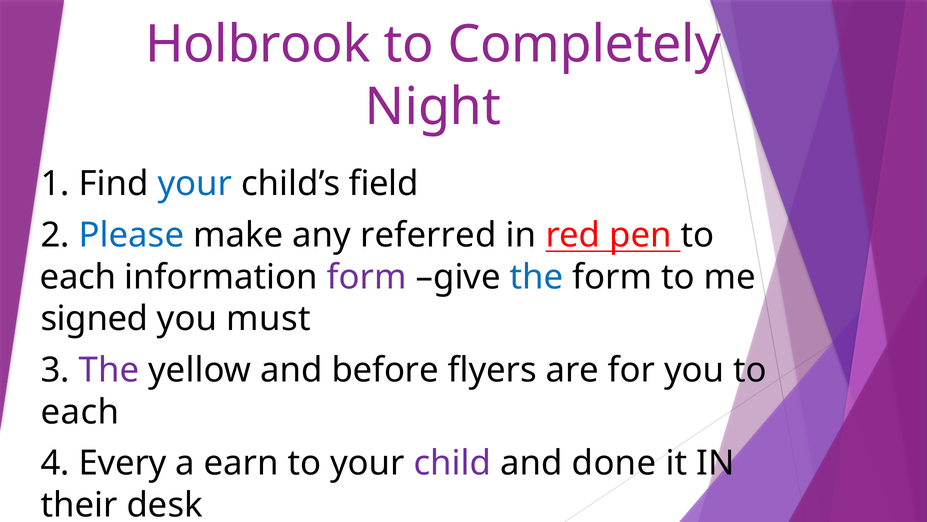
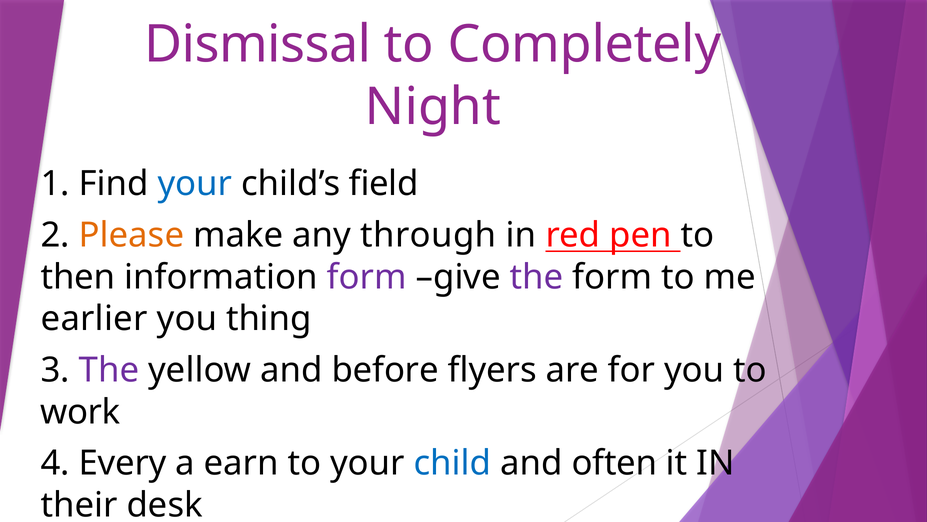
Holbrook: Holbrook -> Dismissal (258, 45)
Please colour: blue -> orange (132, 235)
referred: referred -> through (428, 235)
each: each -> then (78, 277)
the colour: blue -> purple (537, 277)
signed: signed -> earlier (94, 319)
must: must -> thing (269, 319)
each: each -> work (80, 412)
child colour: purple -> blue (452, 463)
done: done -> often (614, 463)
